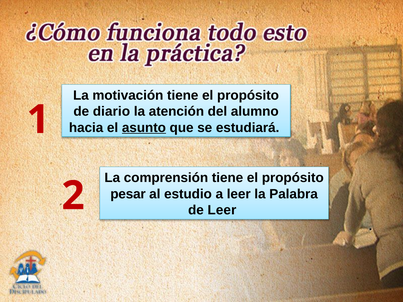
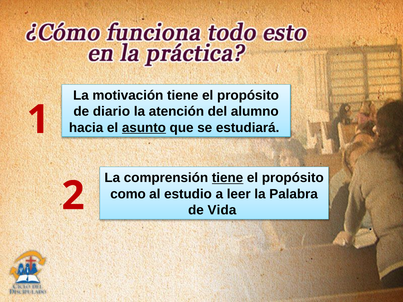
tiene underline: none -> present (228, 178)
pesar: pesar -> como (128, 194)
de Leer: Leer -> Vida (222, 210)
